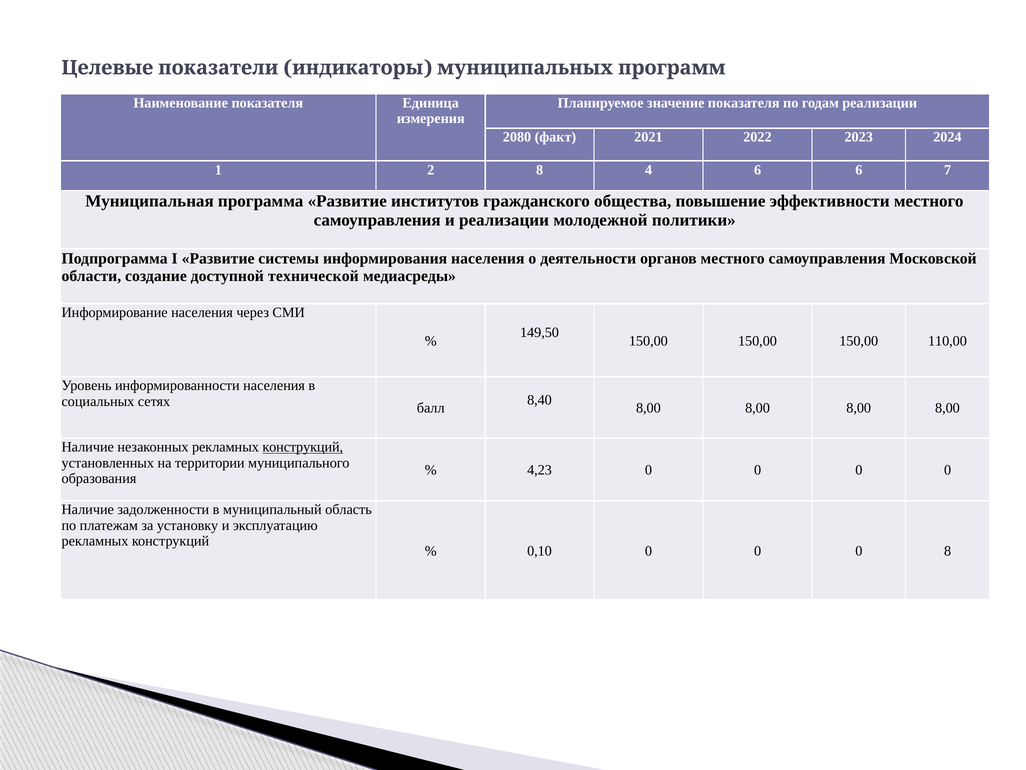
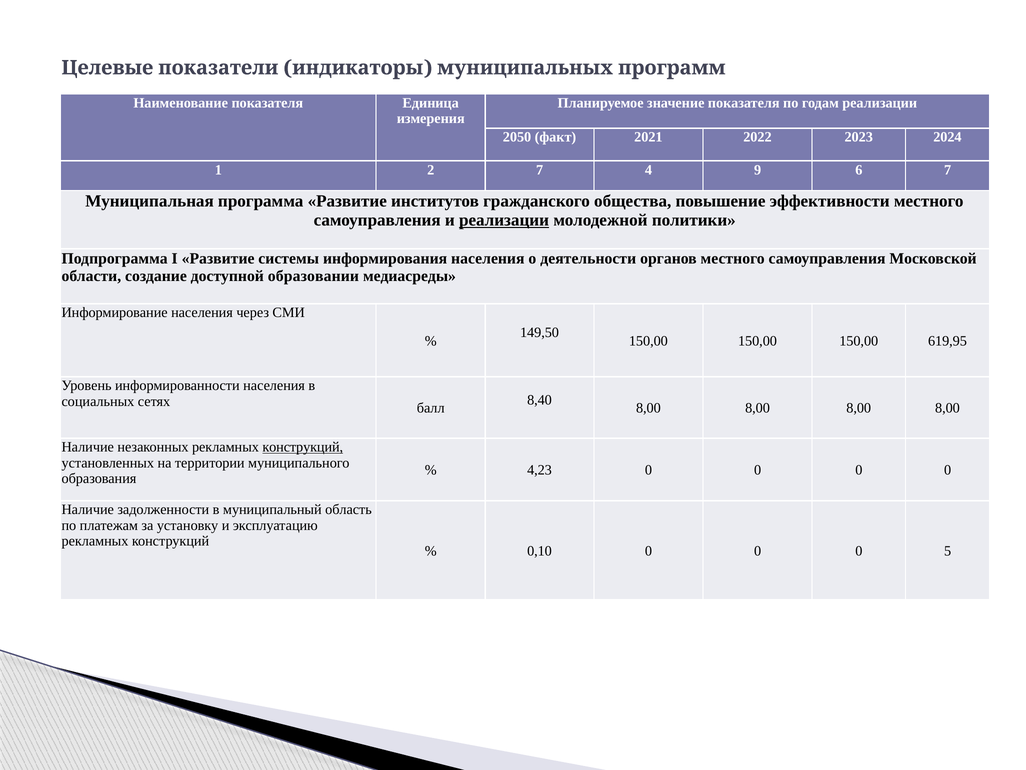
2080: 2080 -> 2050 (517, 137)
2 8: 8 -> 7 (540, 170)
4 6: 6 -> 9 (758, 170)
реализации underline: none -> present (504, 220)
технической: технической -> образовании (313, 276)
110,00: 110,00 -> 619,95 (947, 341)
0 8: 8 -> 5 (948, 550)
